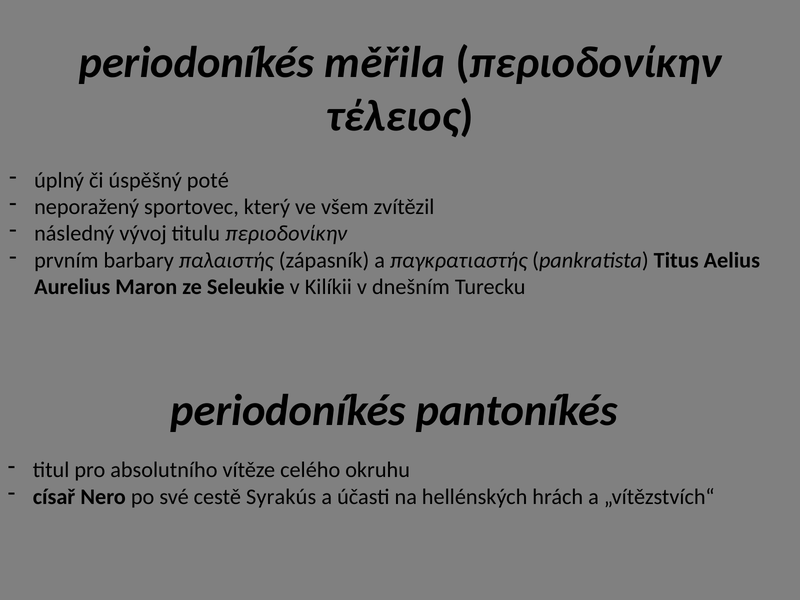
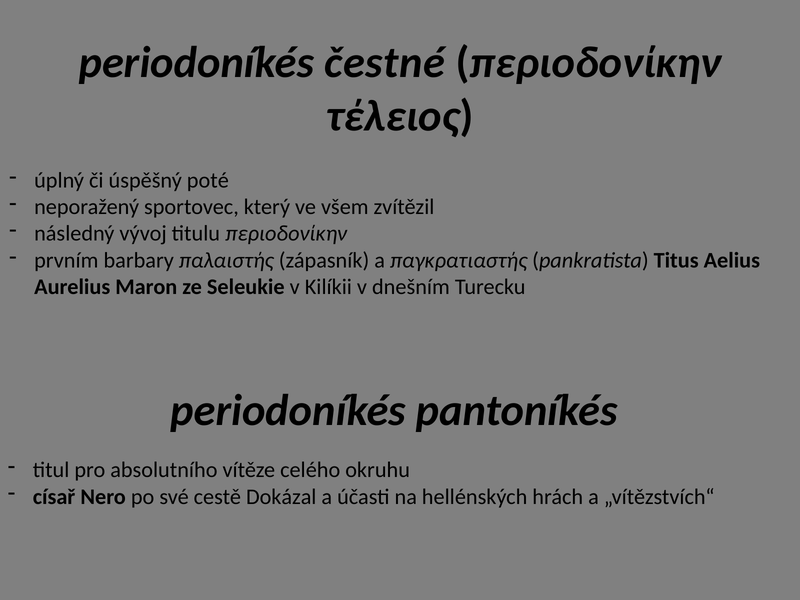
měřila: měřila -> čestné (385, 63)
Syrakús: Syrakús -> Dokázal (281, 497)
